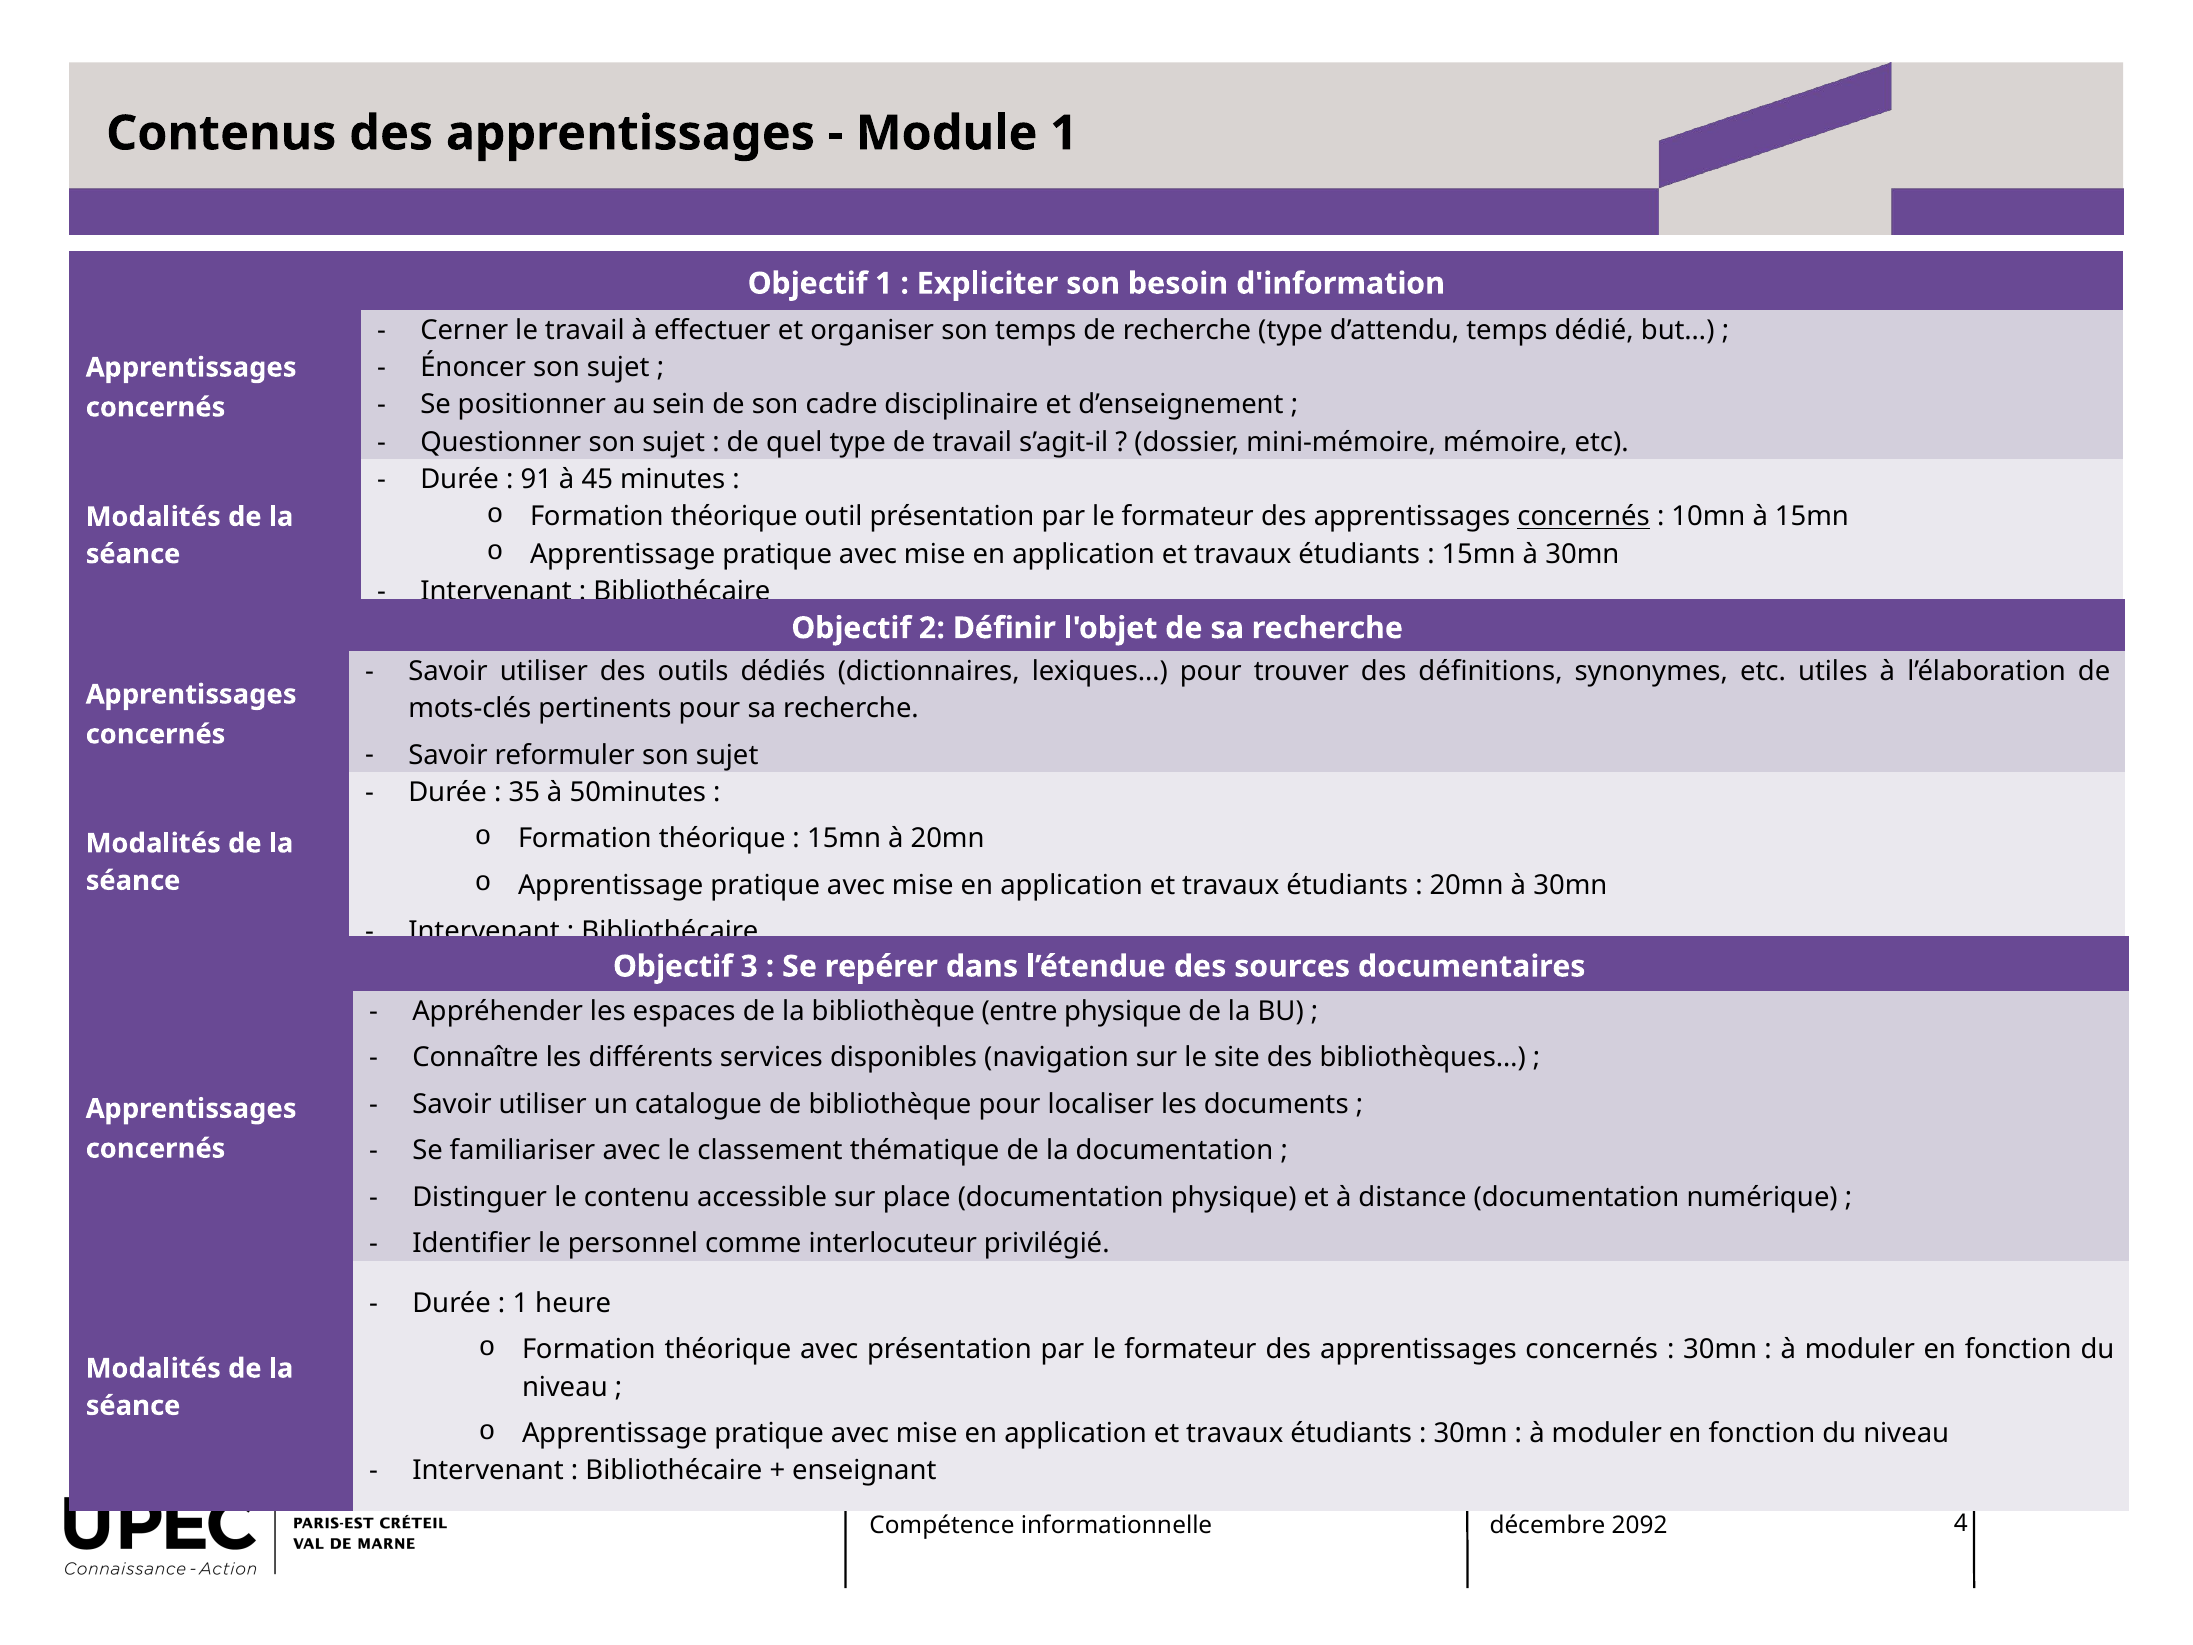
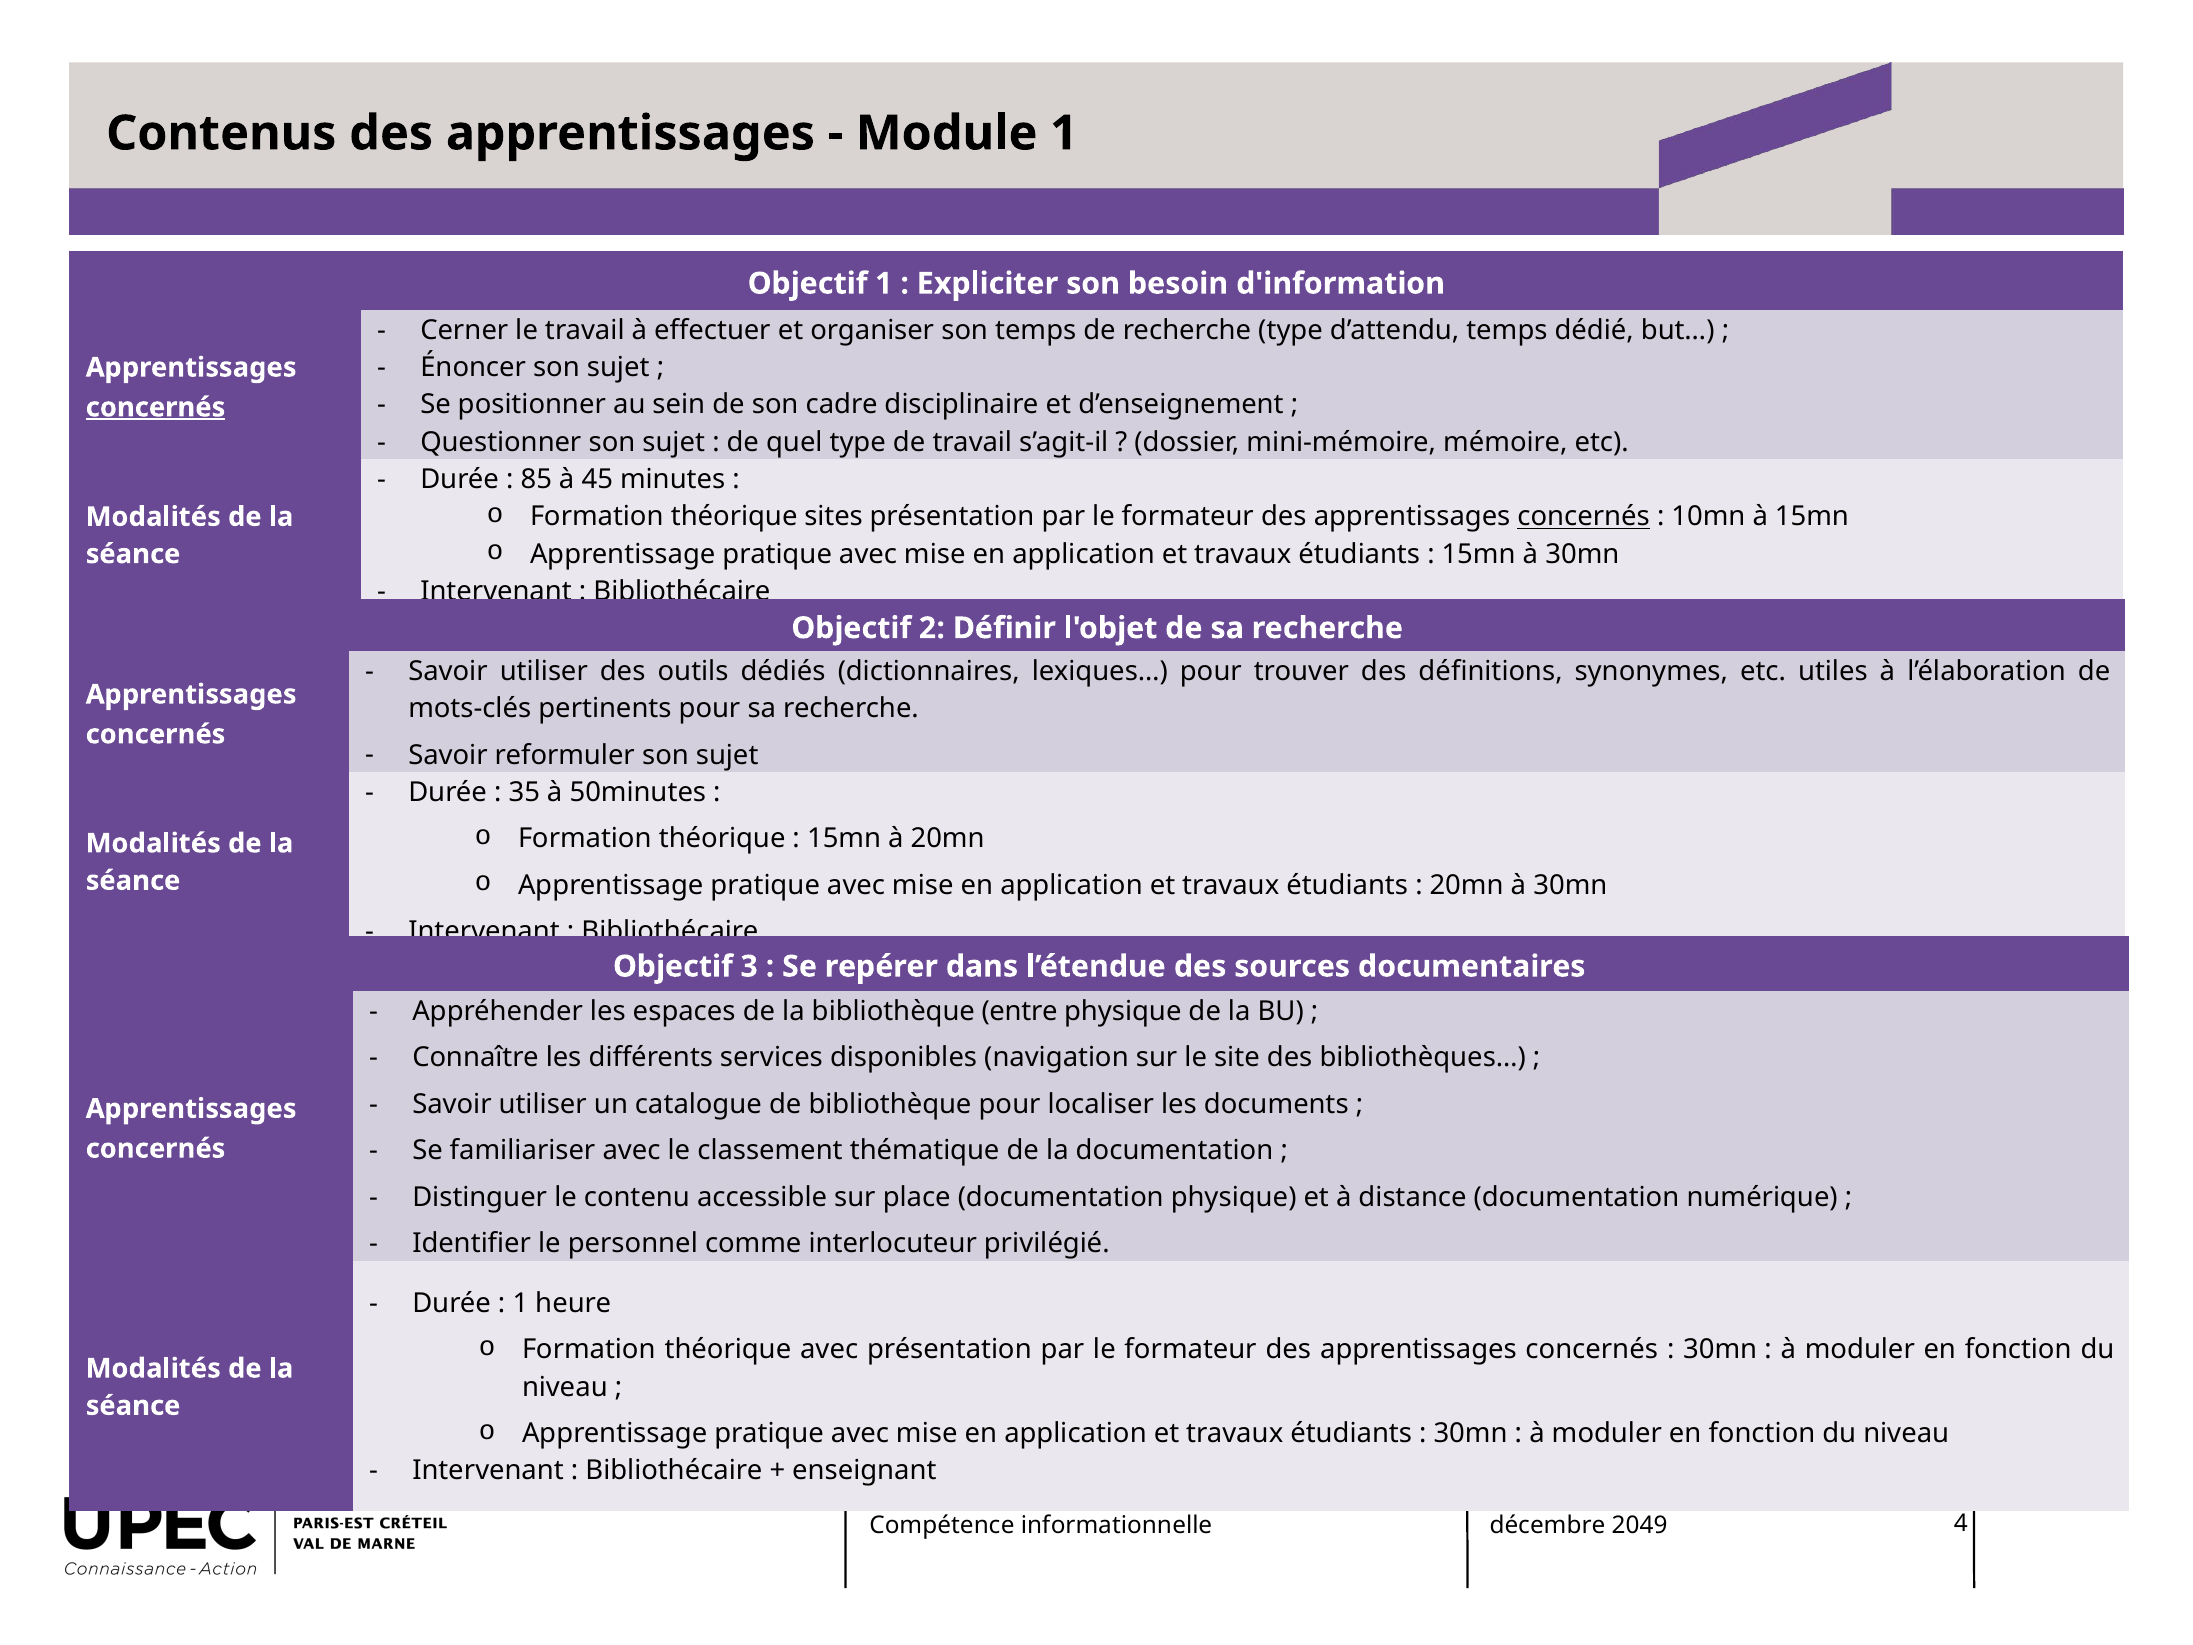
concernés underline: none -> present (156, 407)
91: 91 -> 85 (536, 479)
outil: outil -> sites (834, 517)
2092: 2092 -> 2049 (1640, 1525)
